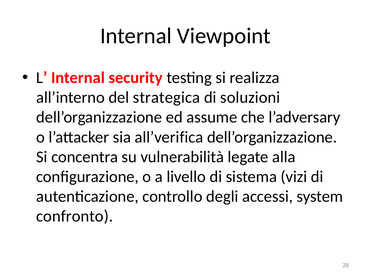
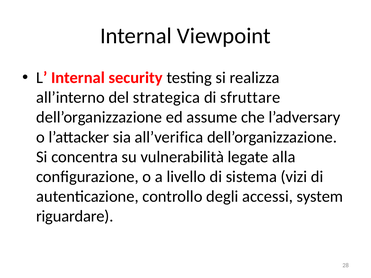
soluzioni: soluzioni -> sfruttare (250, 98)
confronto: confronto -> riguardare (75, 216)
